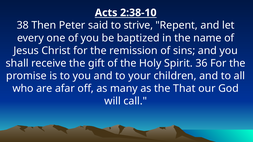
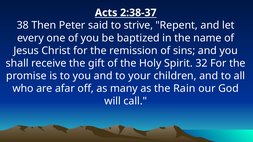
2:38-10: 2:38-10 -> 2:38-37 (138, 13)
36: 36 -> 32 (202, 63)
That: That -> Rain (184, 89)
